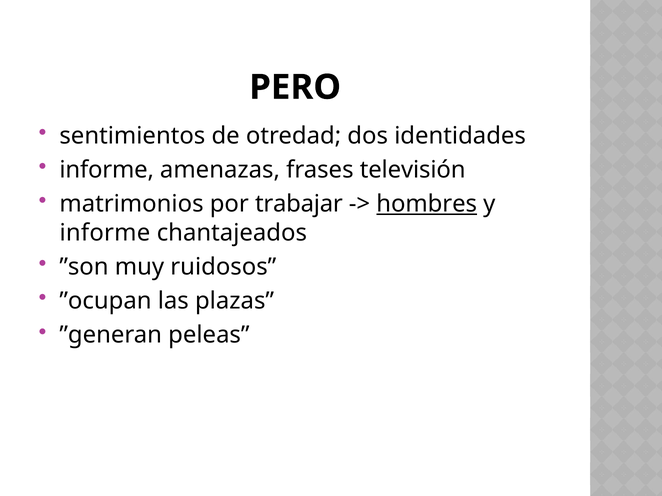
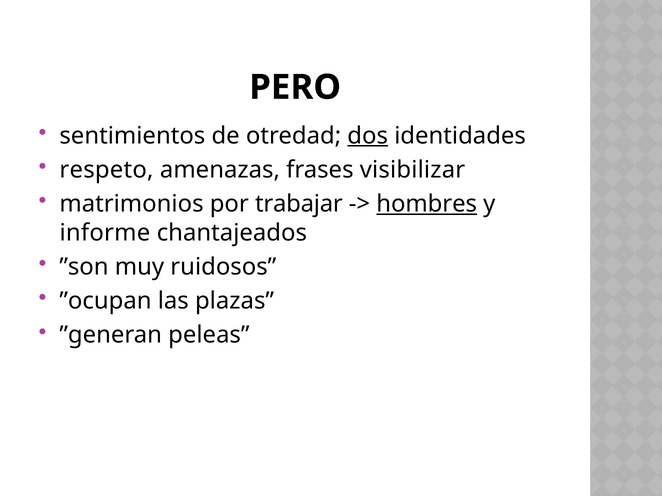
dos underline: none -> present (368, 136)
informe: informe -> respeto (106, 170)
televisión: televisión -> visibilizar (412, 170)
